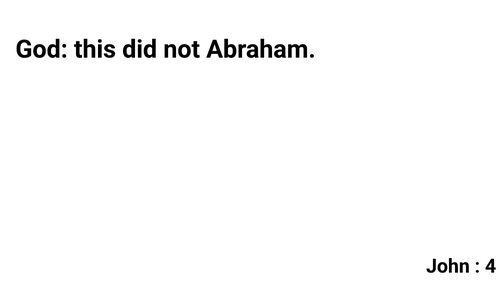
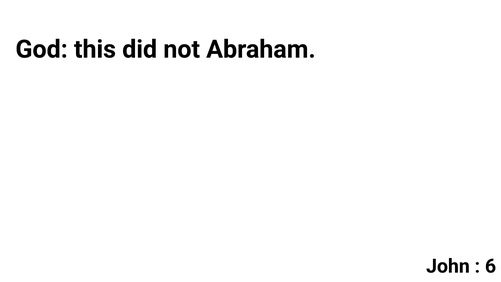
4: 4 -> 6 (491, 266)
